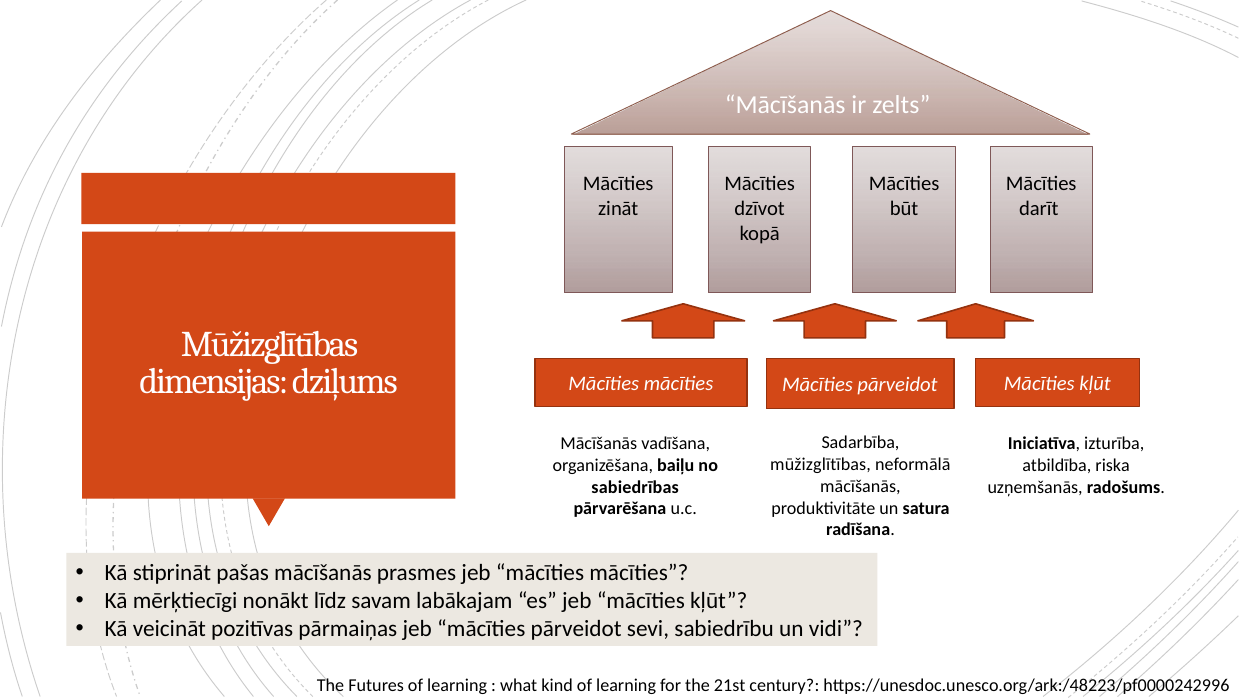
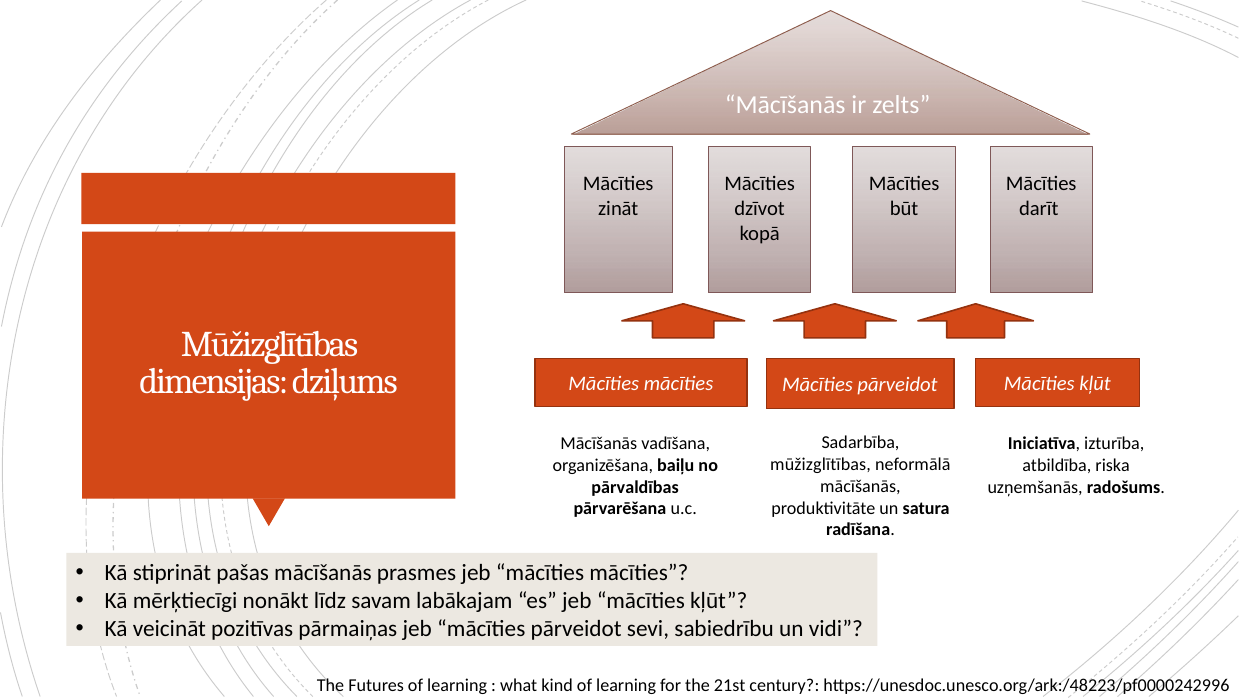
sabiedrības: sabiedrības -> pārvaldības (635, 487)
